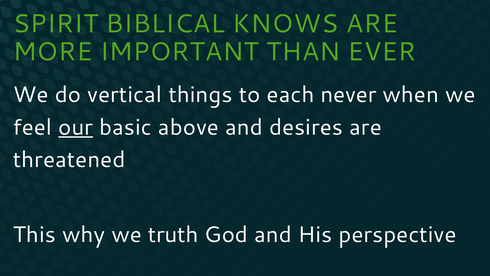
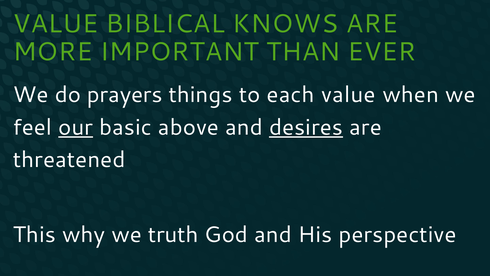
SPIRIT: SPIRIT -> VALUE (56, 24)
vertical: vertical -> prayers (125, 95)
each never: never -> value (348, 95)
desires underline: none -> present (306, 127)
